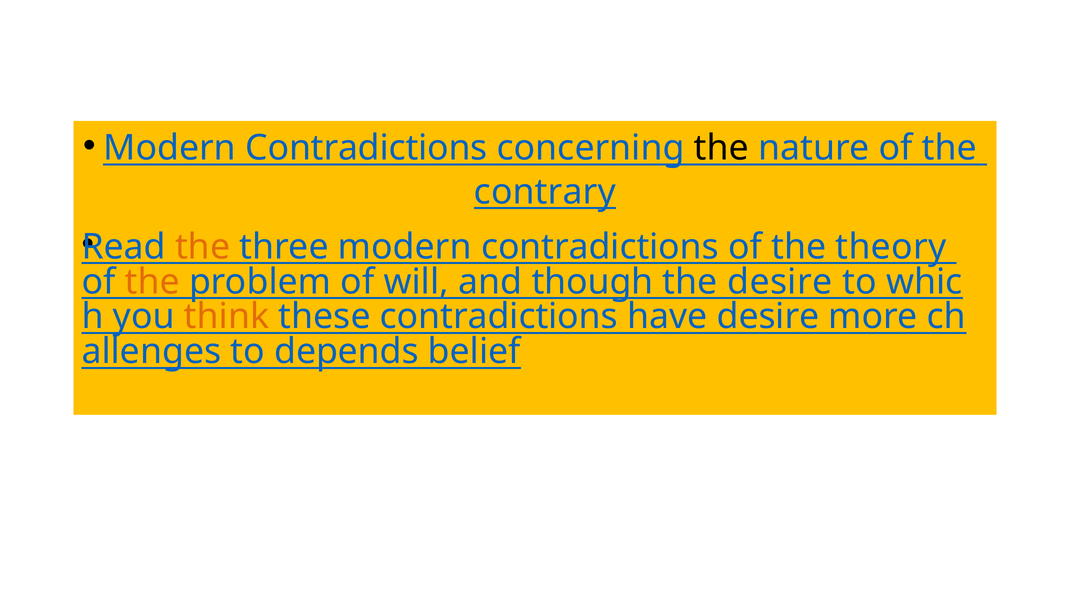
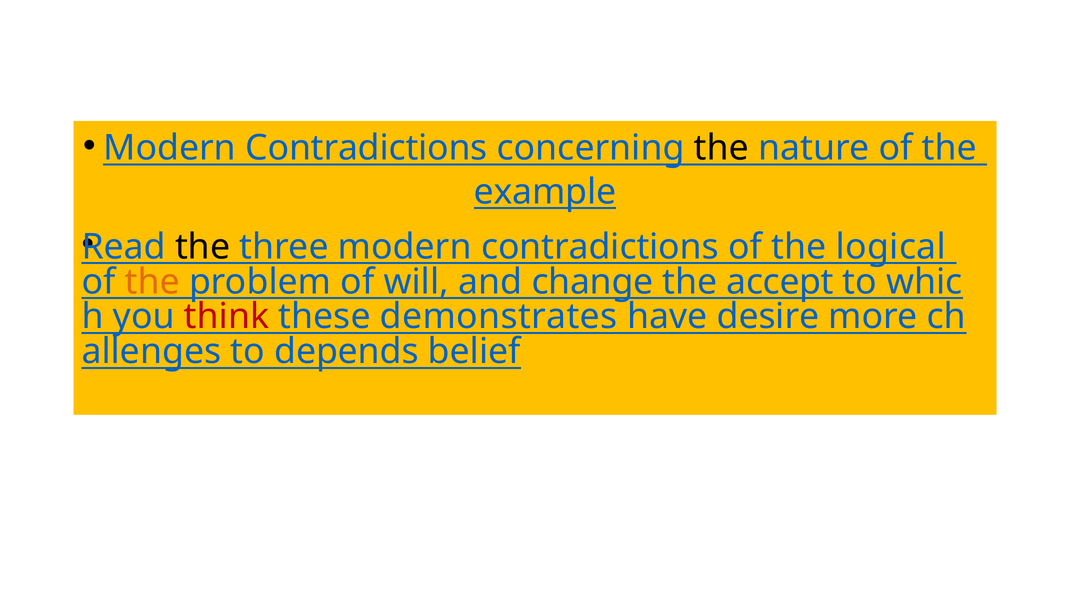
contrary: contrary -> example (545, 192)
the colour: orange -> black (203, 247)
theory: theory -> logical (891, 247)
though: though -> change (593, 282)
the desire: desire -> accept (780, 282)
think colour: orange -> red (227, 317)
these contradictions: contradictions -> demonstrates (499, 317)
